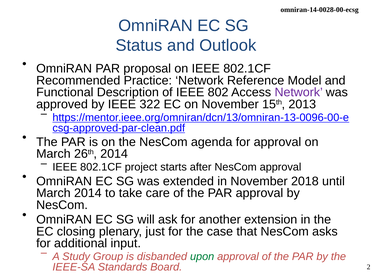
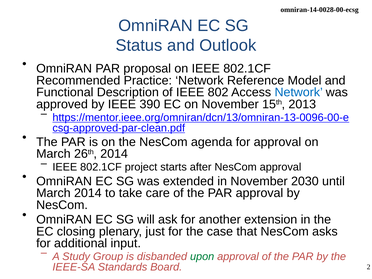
Network colour: purple -> blue (299, 92)
322: 322 -> 390 (150, 104)
2018: 2018 -> 2030 (305, 181)
